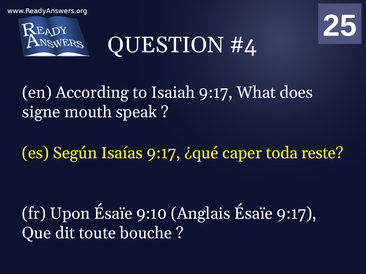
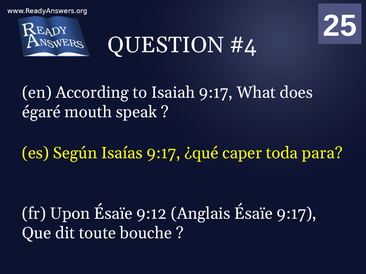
signe: signe -> égaré (41, 112)
reste: reste -> para (322, 153)
9:10: 9:10 -> 9:12 (152, 214)
